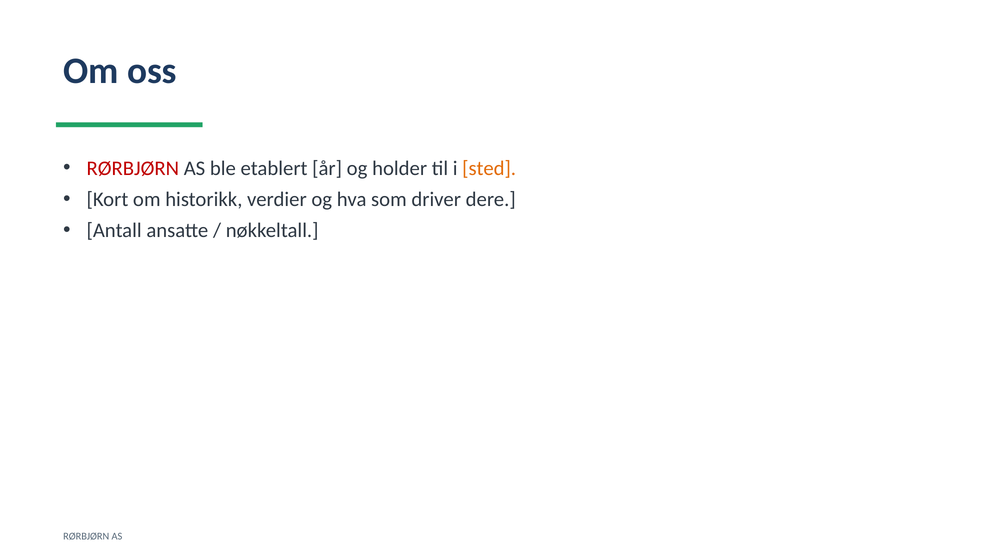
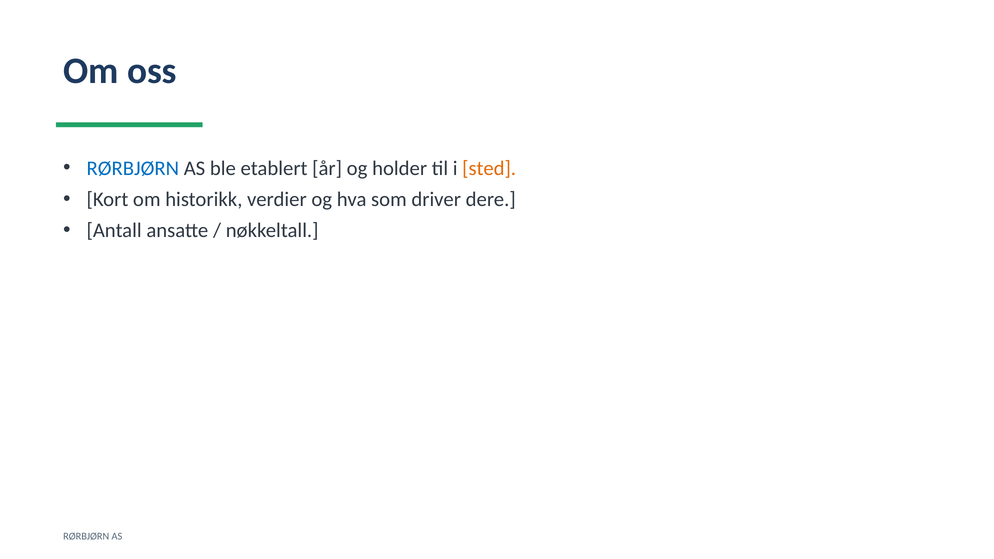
RØRBJØRN colour: red -> blue (133, 168)
